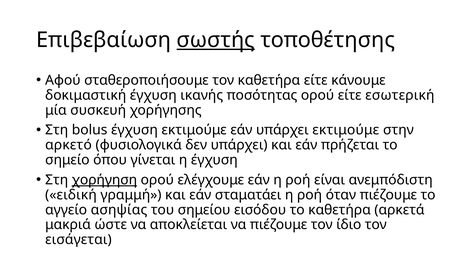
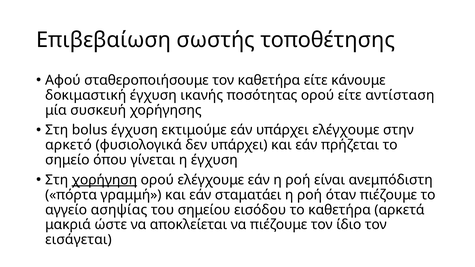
σωστής underline: present -> none (216, 40)
εσωτερική: εσωτερική -> αντίσταση (400, 95)
υπάρχει εκτιμούμε: εκτιμούμε -> ελέγχουμε (346, 130)
ειδική: ειδική -> πόρτα (71, 195)
